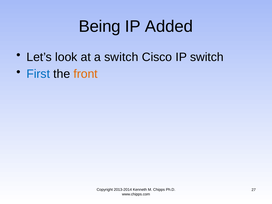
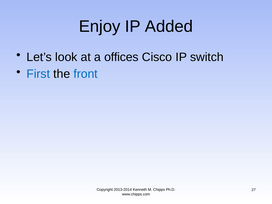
Being: Being -> Enjoy (100, 26)
a switch: switch -> offices (121, 57)
front colour: orange -> blue (86, 74)
